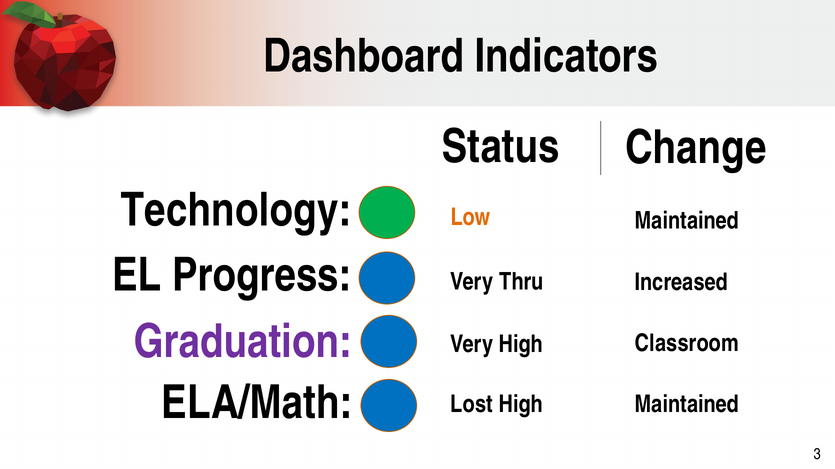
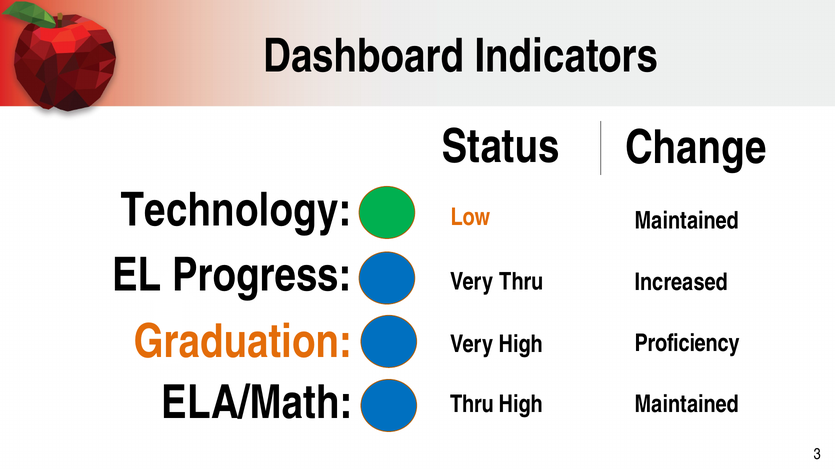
Graduation colour: purple -> orange (243, 342)
Classroom: Classroom -> Proficiency (687, 344)
Lost: Lost -> Thru (472, 405)
